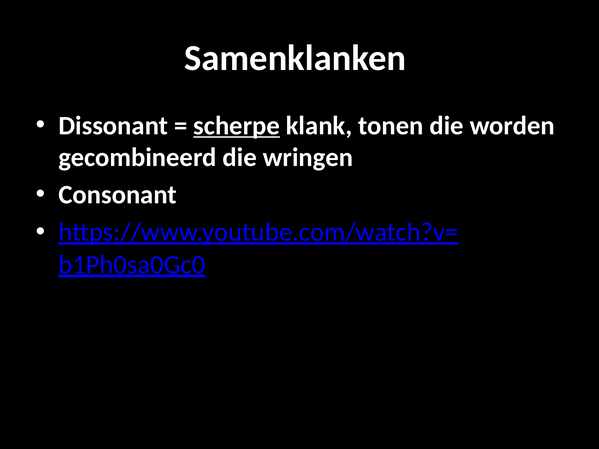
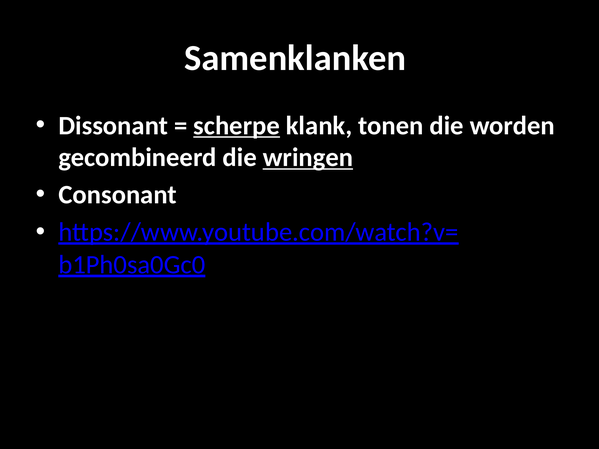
wringen underline: none -> present (308, 158)
